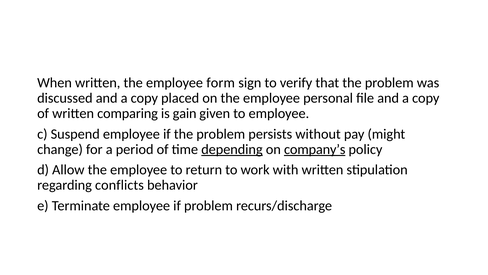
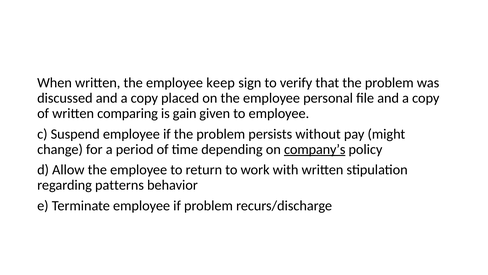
form: form -> keep (221, 83)
depending underline: present -> none (232, 149)
conflicts: conflicts -> patterns (119, 185)
